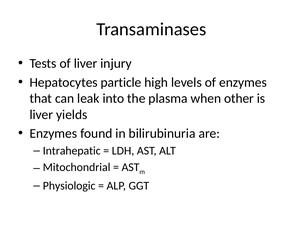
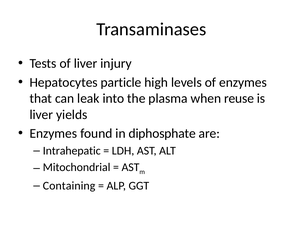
other: other -> reuse (239, 99)
bilirubinuria: bilirubinuria -> diphosphate (162, 134)
Physiologic: Physiologic -> Containing (69, 186)
